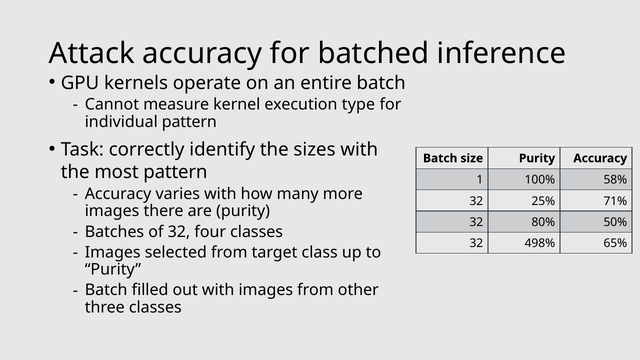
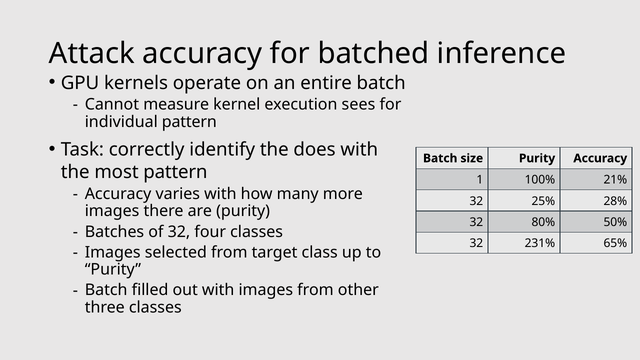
type: type -> sees (358, 105)
sizes: sizes -> does (315, 150)
58%: 58% -> 21% (615, 180)
71%: 71% -> 28% (615, 201)
498%: 498% -> 231% (540, 243)
